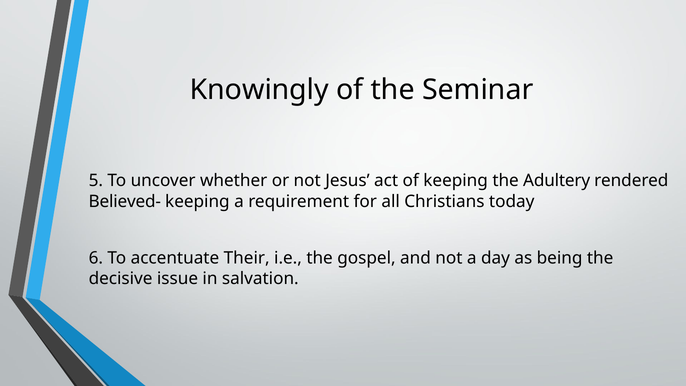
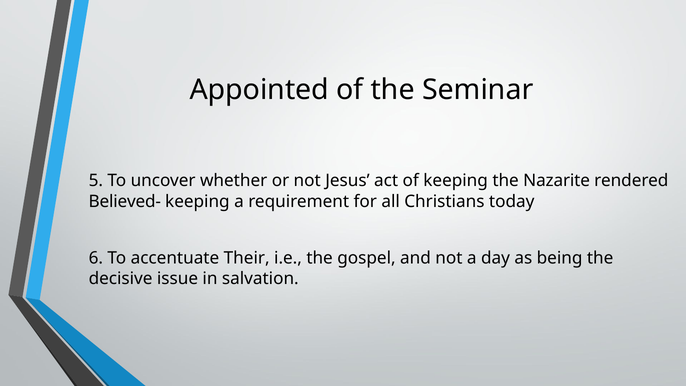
Knowingly: Knowingly -> Appointed (259, 90)
Adultery: Adultery -> Nazarite (557, 181)
